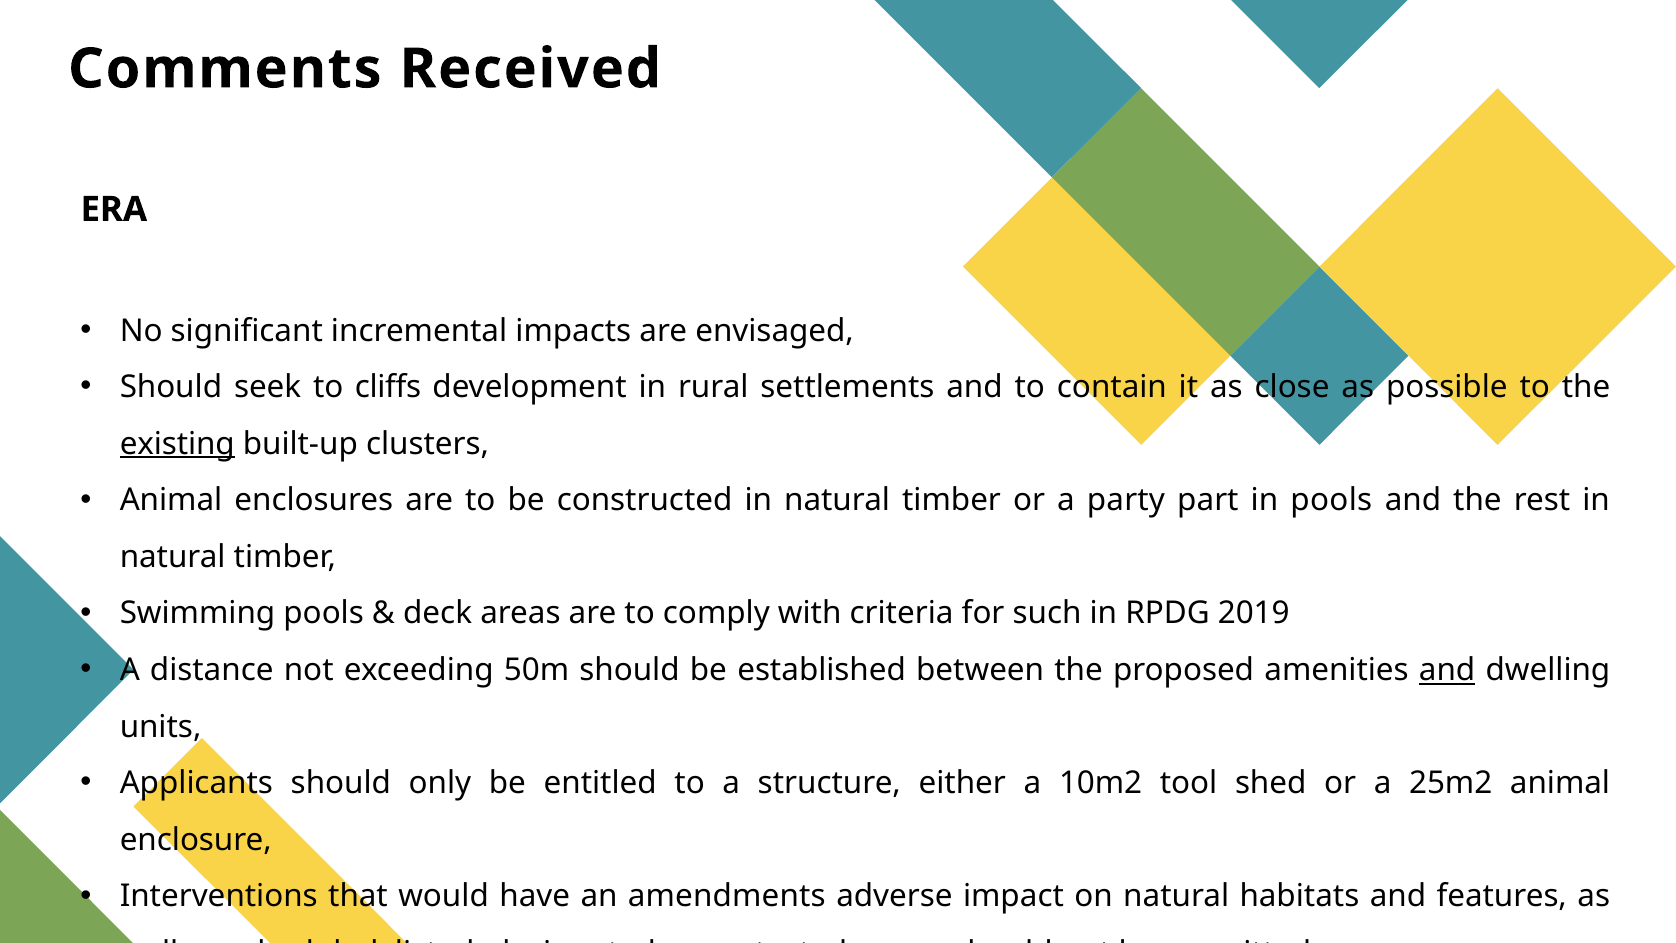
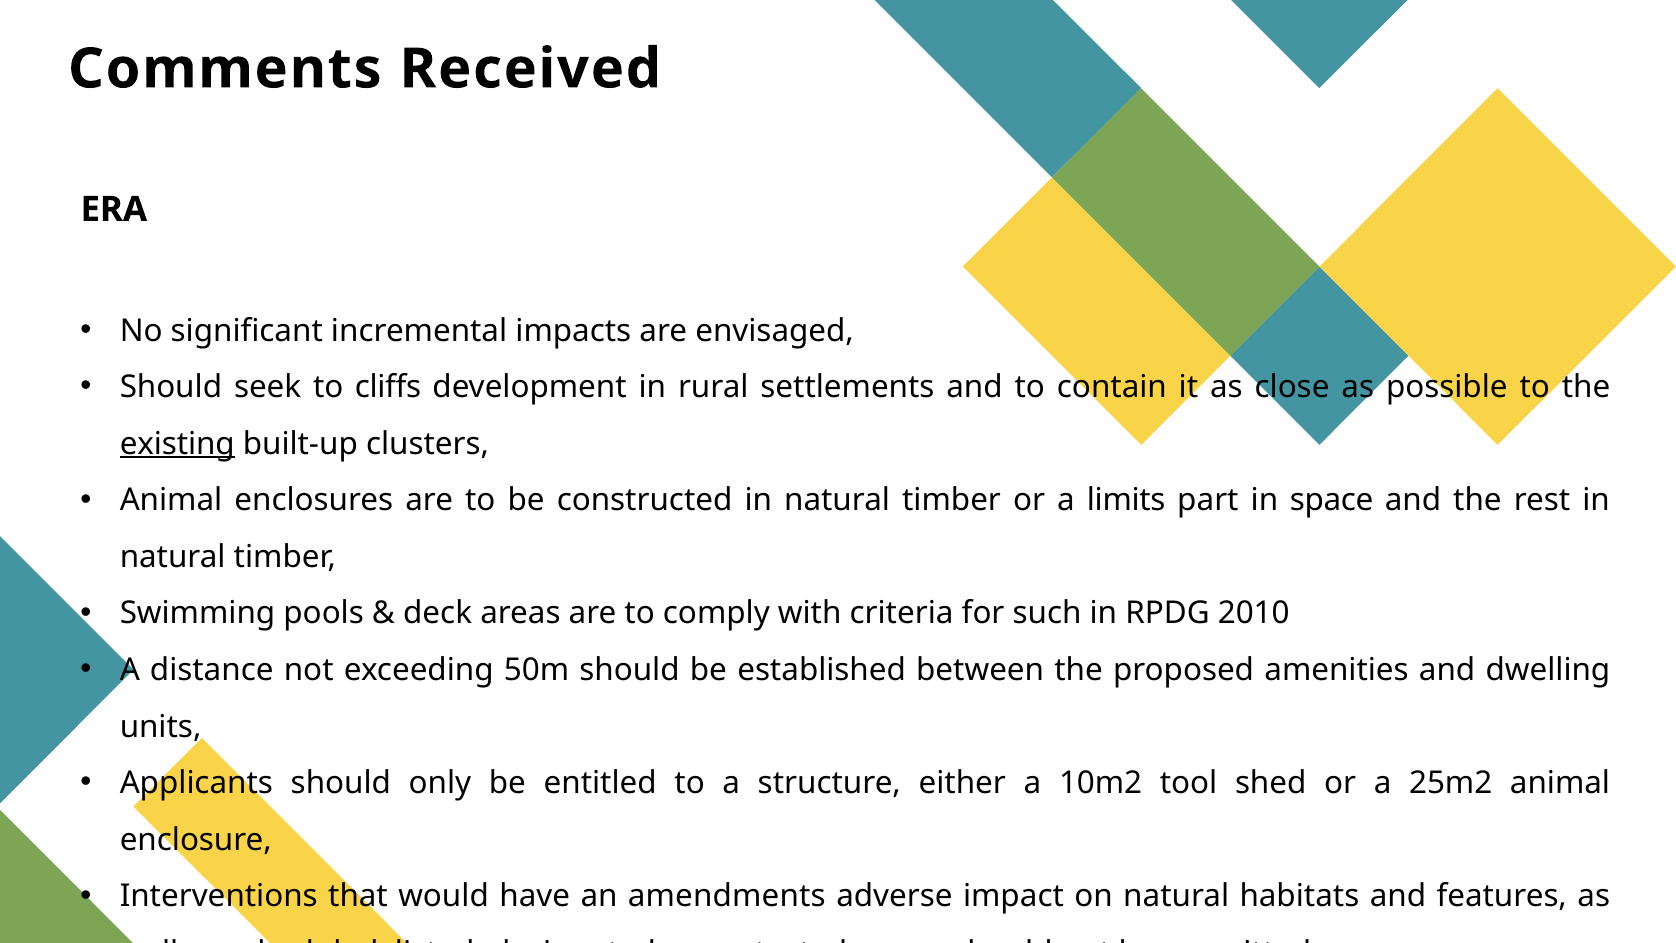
party: party -> limits (1126, 500)
in pools: pools -> space (1332, 500)
2019: 2019 -> 2010 (1254, 613)
and underline: present -> none (1447, 670)
